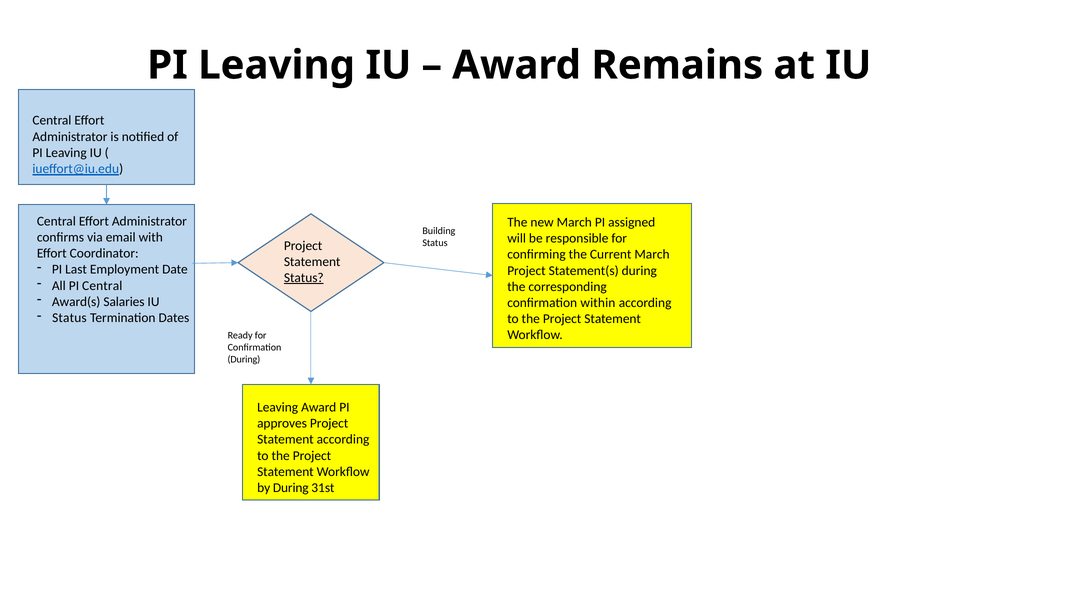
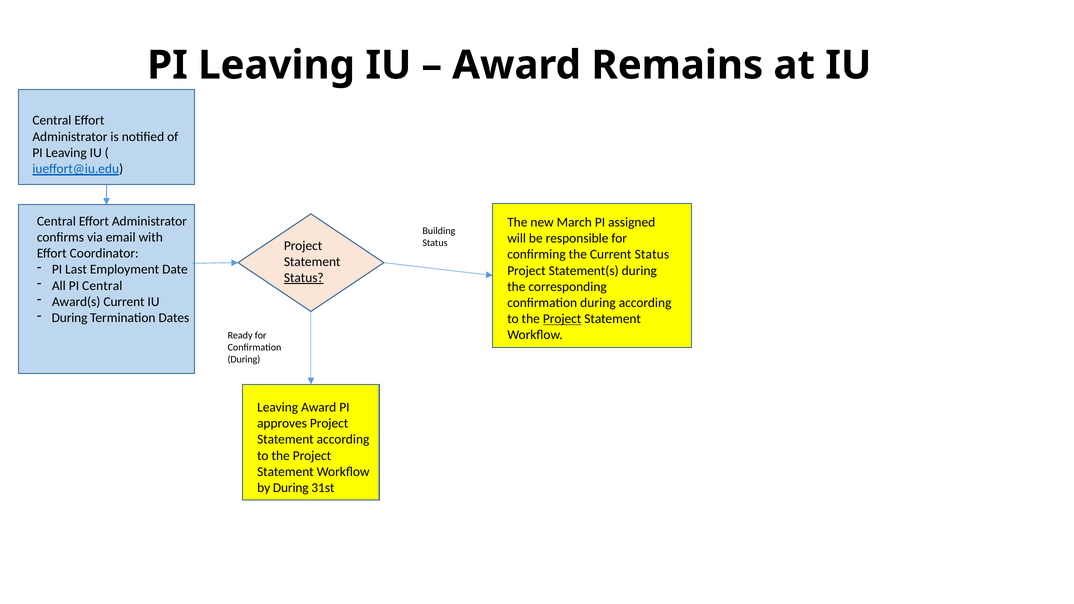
Current March: March -> Status (652, 255)
Award(s Salaries: Salaries -> Current (124, 302)
within: within -> during (598, 303)
Status: Status -> During (70, 318)
Project underline: none -> present (562, 319)
